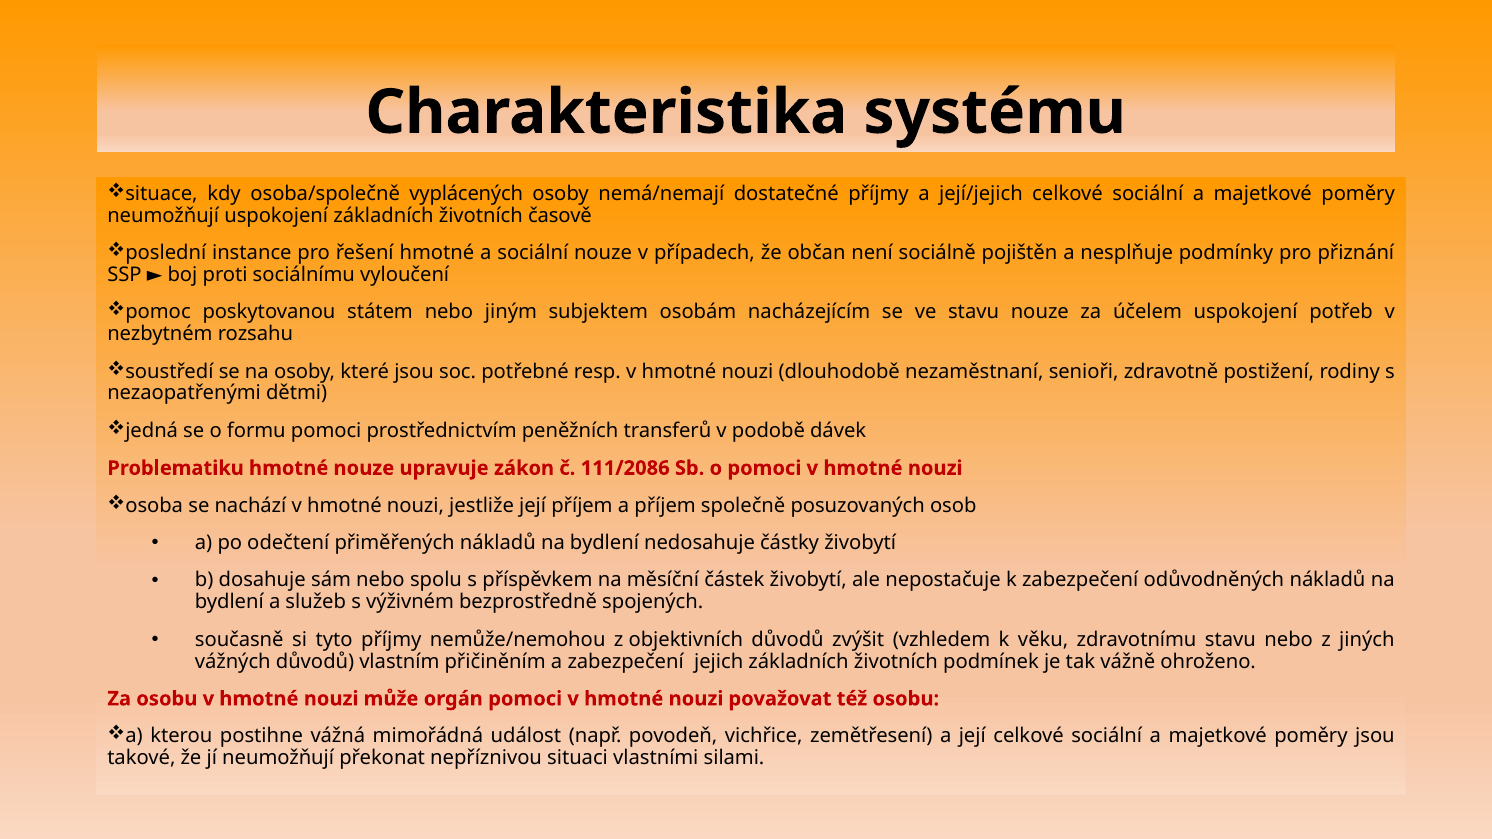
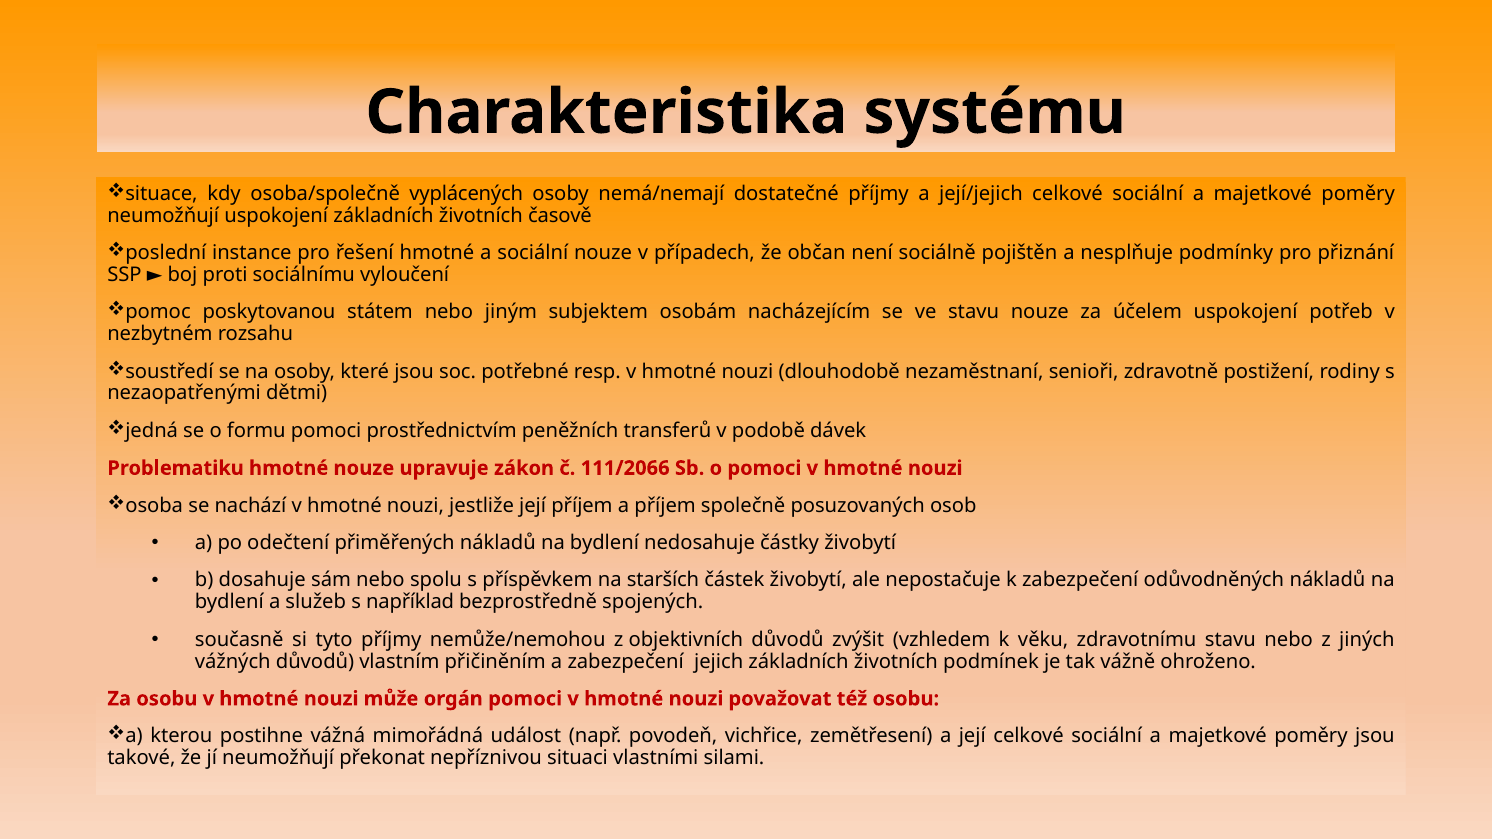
111/2086: 111/2086 -> 111/2066 (625, 468)
měsíční: měsíční -> starších (663, 580)
výživném: výživném -> například (410, 602)
